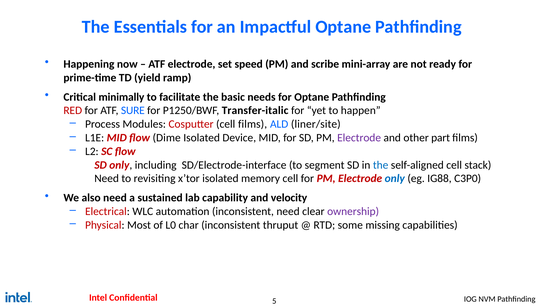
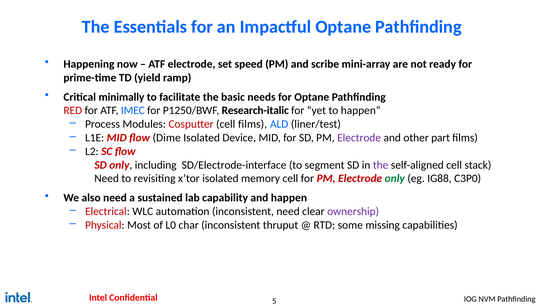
SURE: SURE -> IMEC (133, 111)
Transfer-italic: Transfer-italic -> Research-italic (255, 111)
liner/site: liner/site -> liner/test (316, 124)
the colour: blue -> purple (381, 165)
only colour: blue -> green (395, 179)
and velocity: velocity -> happen (289, 198)
